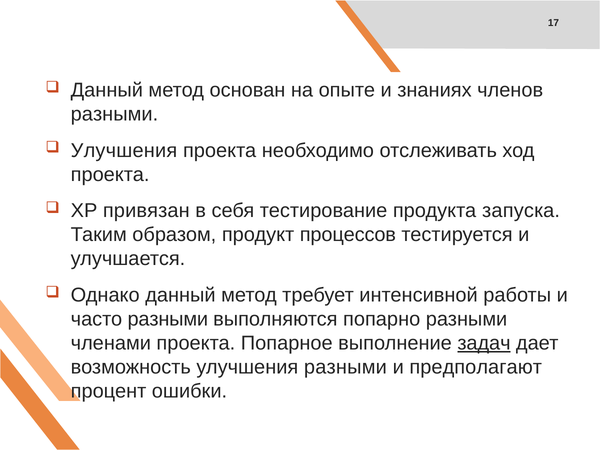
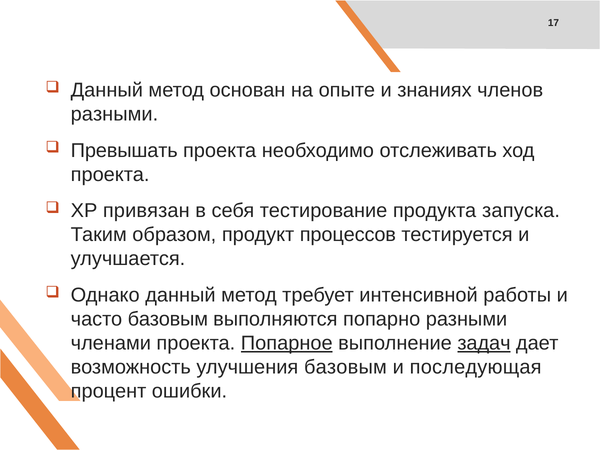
Улучшения: Улучшения -> Превышать (124, 150)
часто разными: разными -> базовым (168, 319)
Попарное underline: none -> present (287, 343)
улучшения разными: разными -> базовым (345, 367)
предполагают: предполагают -> последующая (476, 367)
